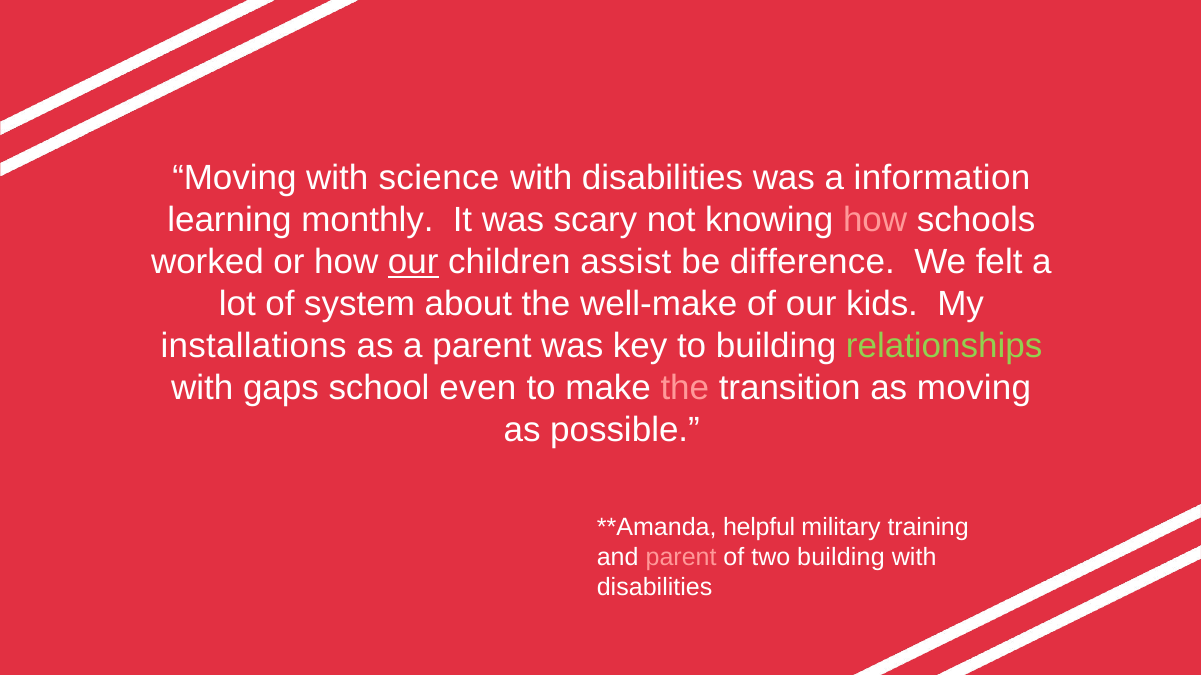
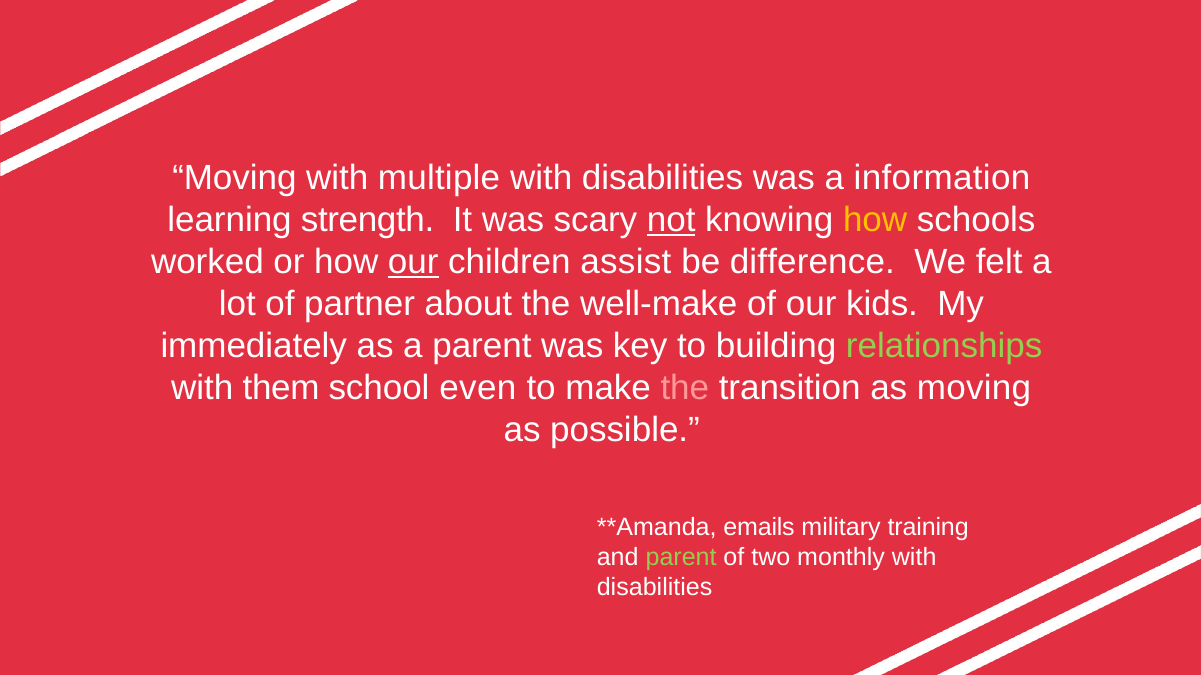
science: science -> multiple (439, 178)
monthly: monthly -> strength (368, 220)
not underline: none -> present (671, 220)
how colour: pink -> yellow (875, 220)
system: system -> partner (360, 304)
installations: installations -> immediately (254, 346)
gaps: gaps -> them (281, 388)
helpful: helpful -> emails (759, 527)
parent colour: pink -> light green (681, 557)
two building: building -> monthly (841, 557)
